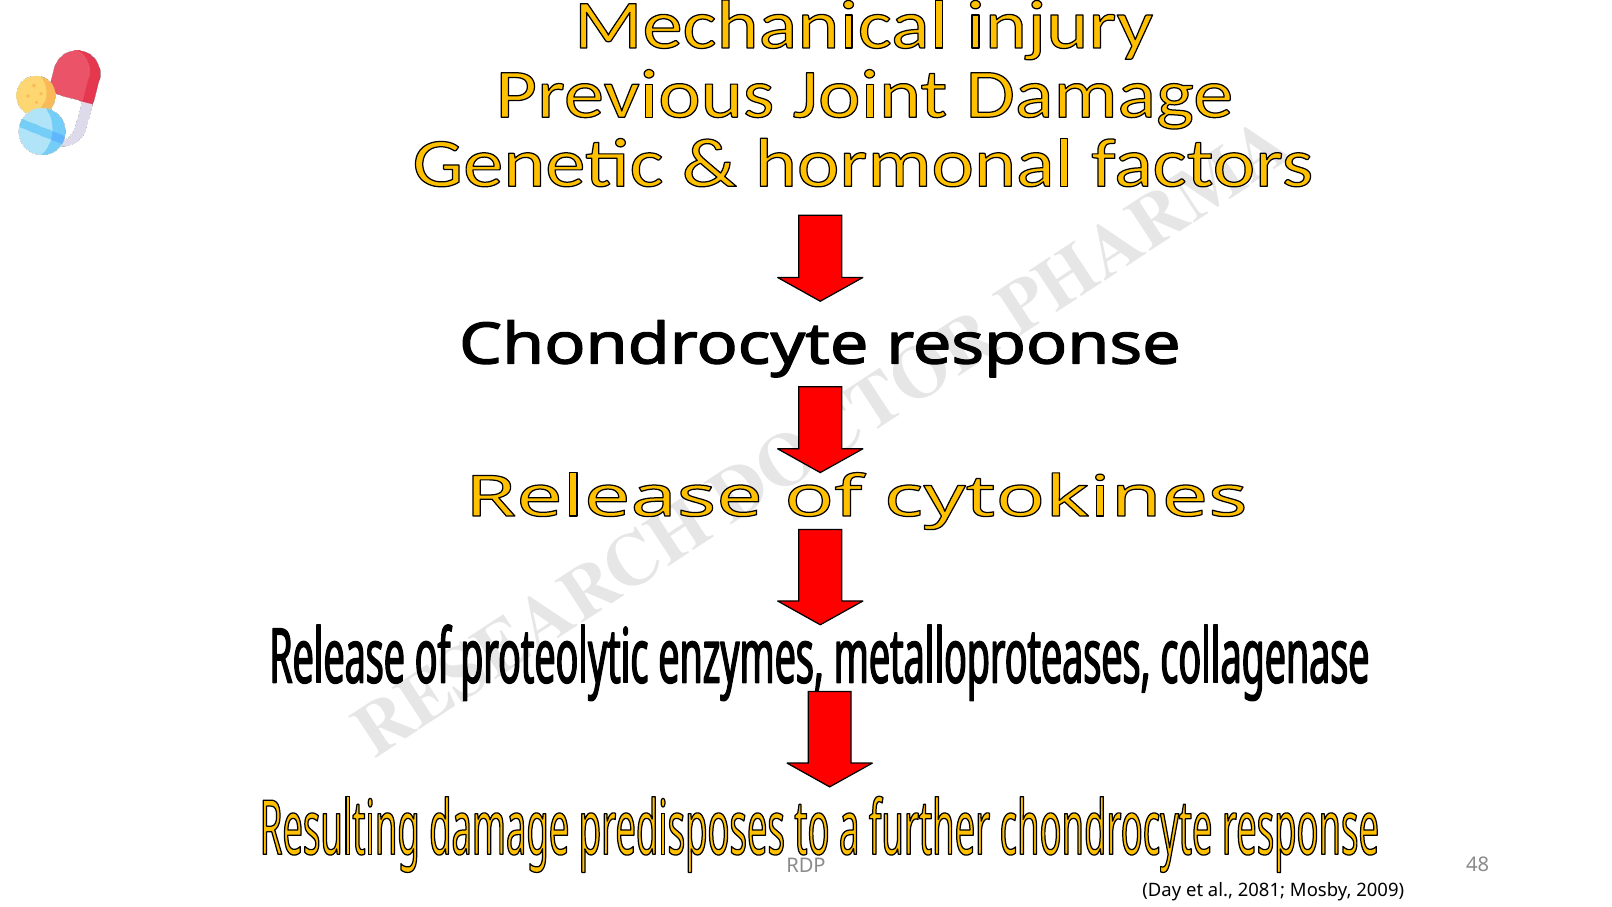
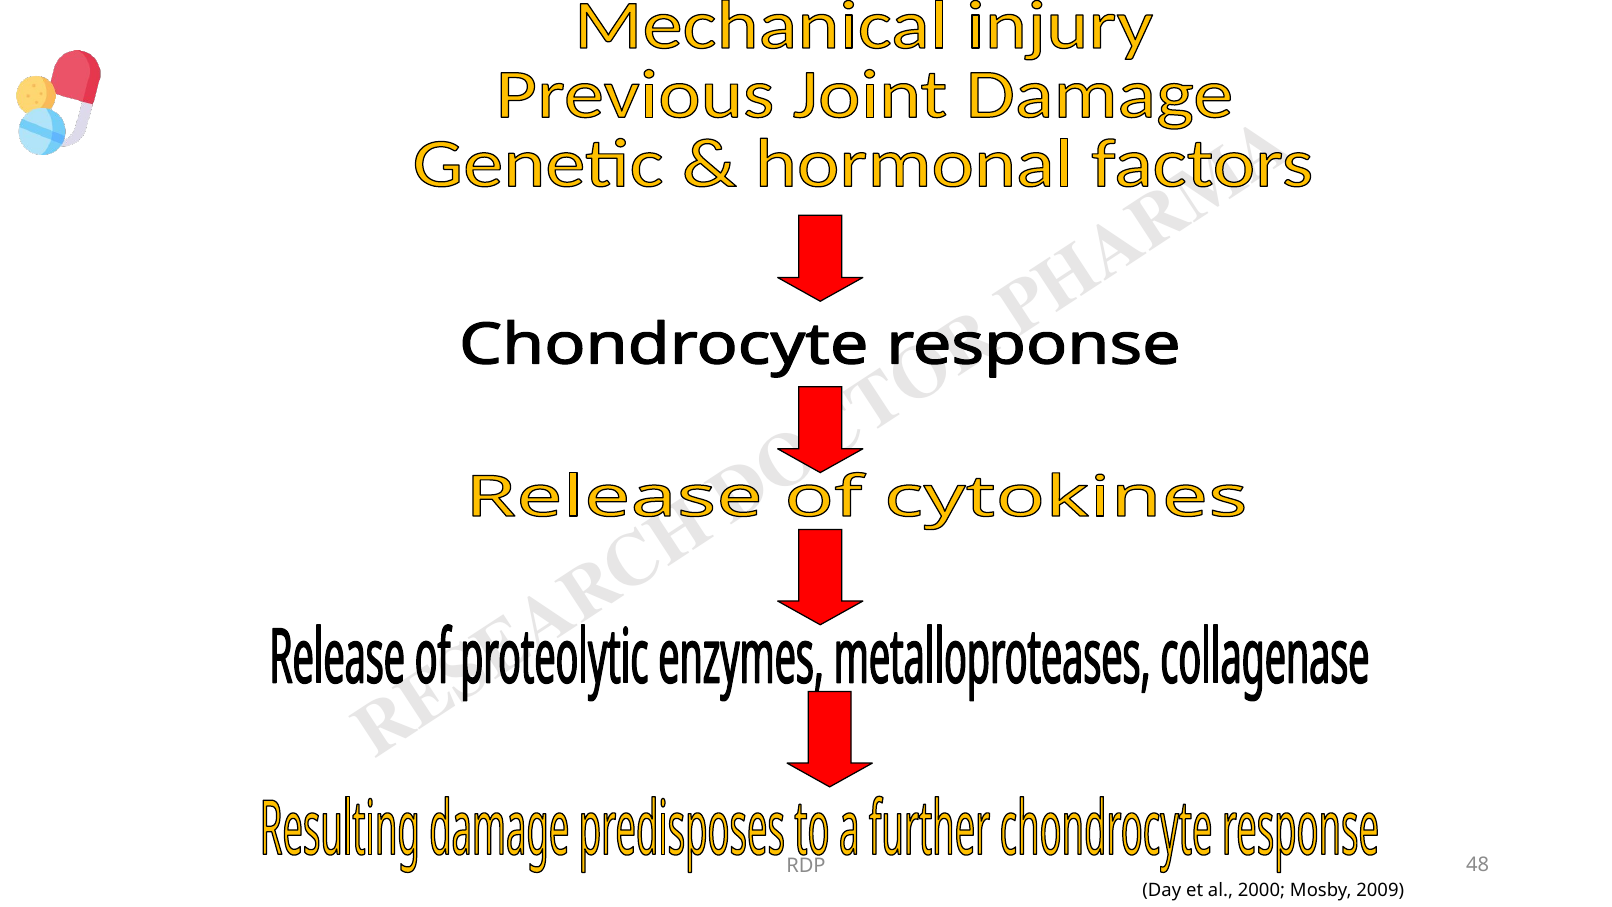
2081: 2081 -> 2000 (1261, 891)
